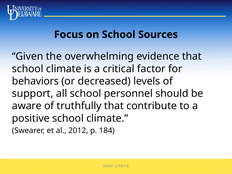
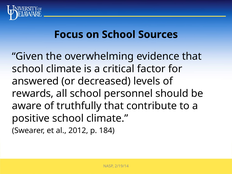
behaviors: behaviors -> answered (35, 81)
support: support -> rewards (33, 94)
